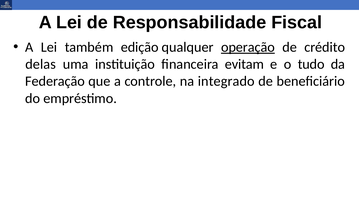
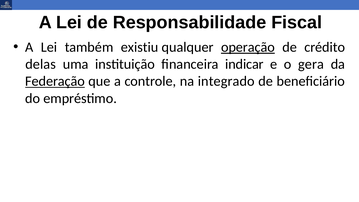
edição: edição -> existiu (140, 47)
evitam: evitam -> indicar (244, 64)
tudo: tudo -> gera (311, 64)
Federação underline: none -> present (55, 81)
